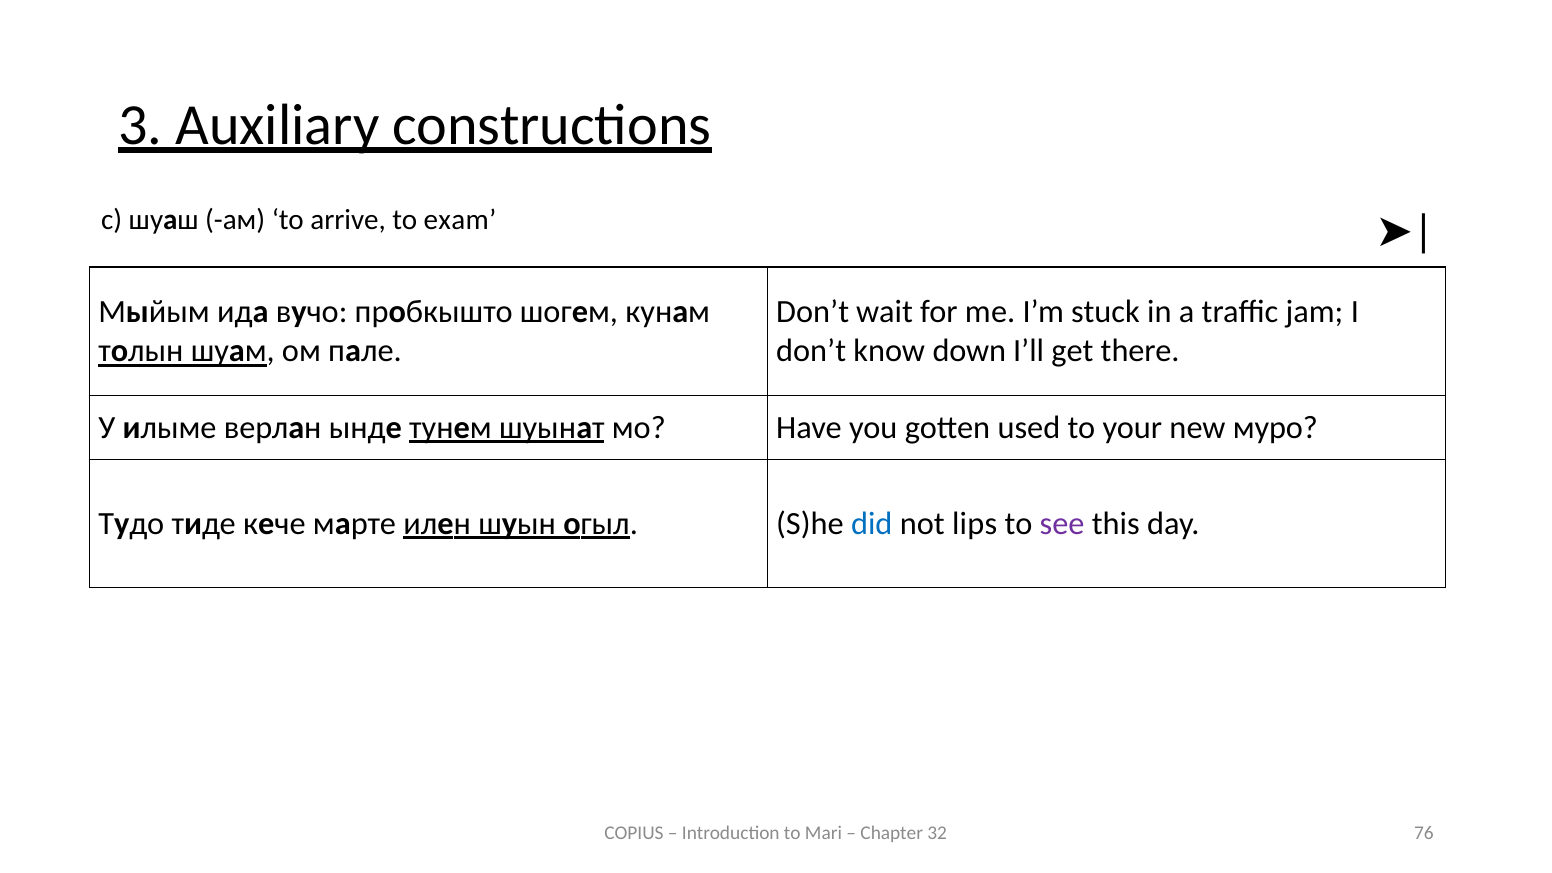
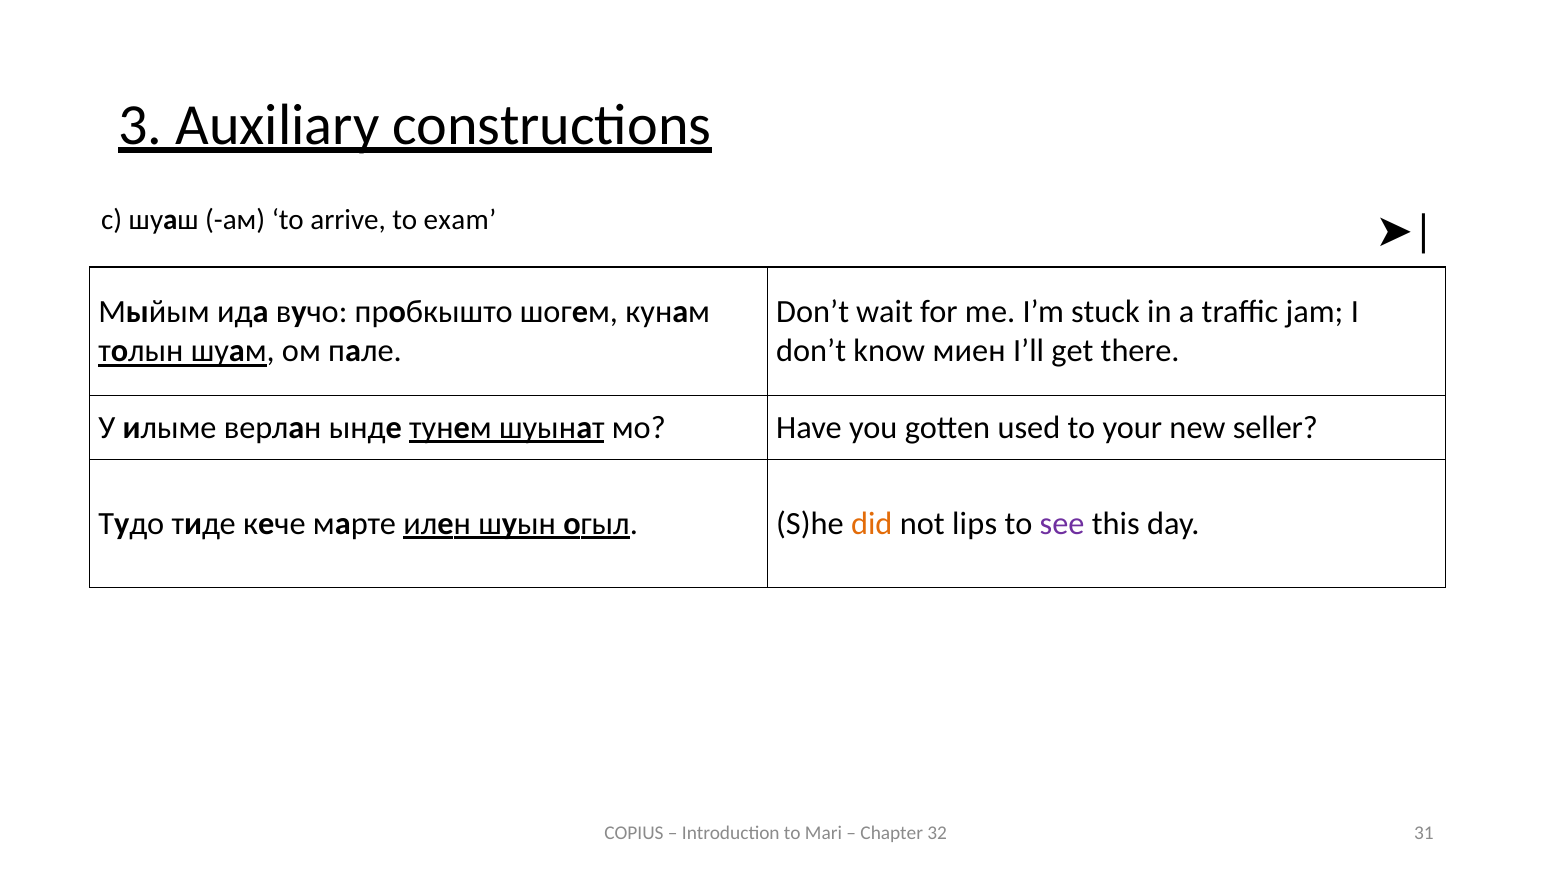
down: down -> миен (969, 351)
муро: муро -> seller (1275, 428)
did colour: blue -> orange (872, 524)
76: 76 -> 31 (1424, 834)
